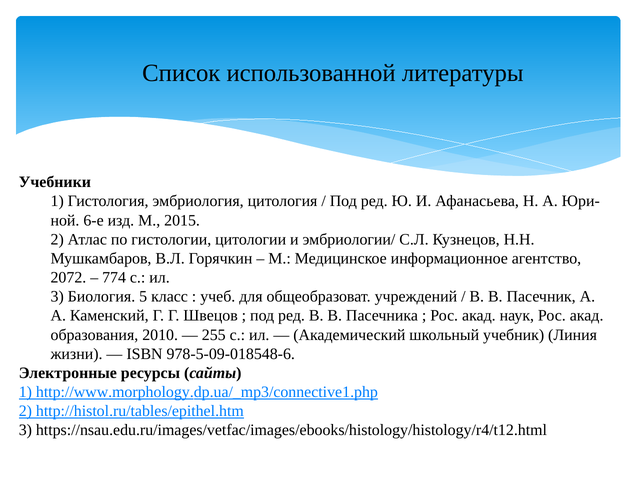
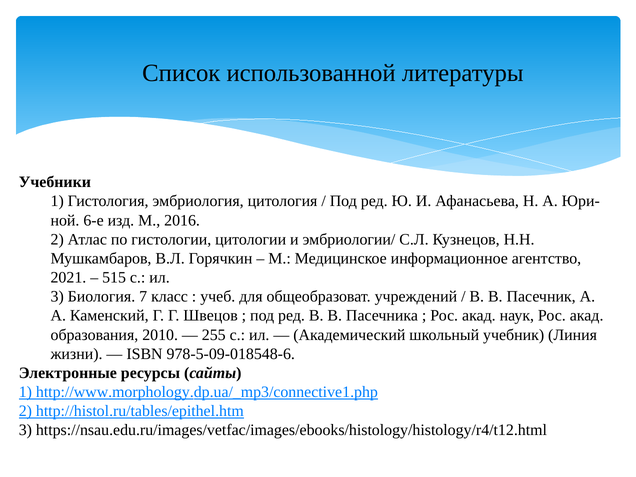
2015: 2015 -> 2016 (182, 220)
2072: 2072 -> 2021 (68, 278)
774: 774 -> 515 (114, 278)
5: 5 -> 7 (143, 297)
